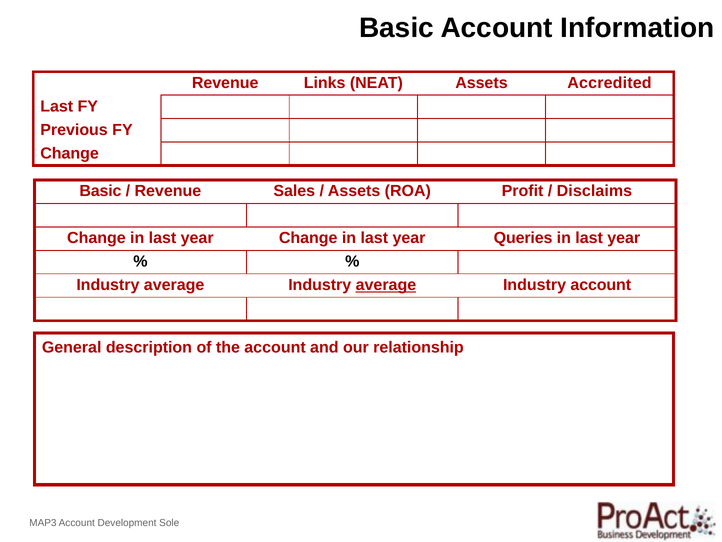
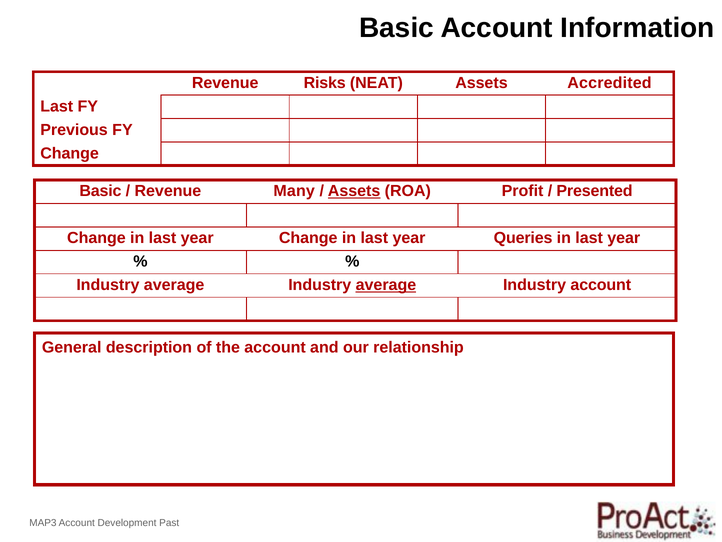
Links: Links -> Risks (325, 83)
Sales: Sales -> Many (294, 191)
Assets underline: none -> present (354, 191)
Disclaims: Disclaims -> Presented (595, 191)
Sole: Sole -> Past (169, 522)
